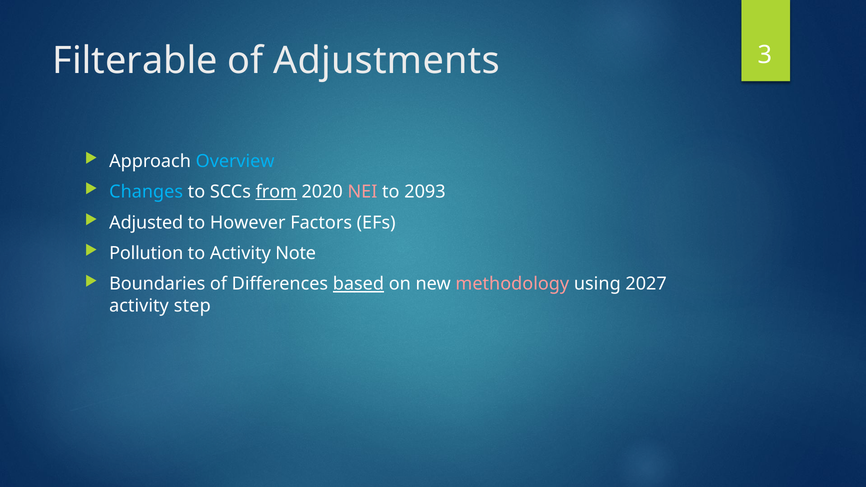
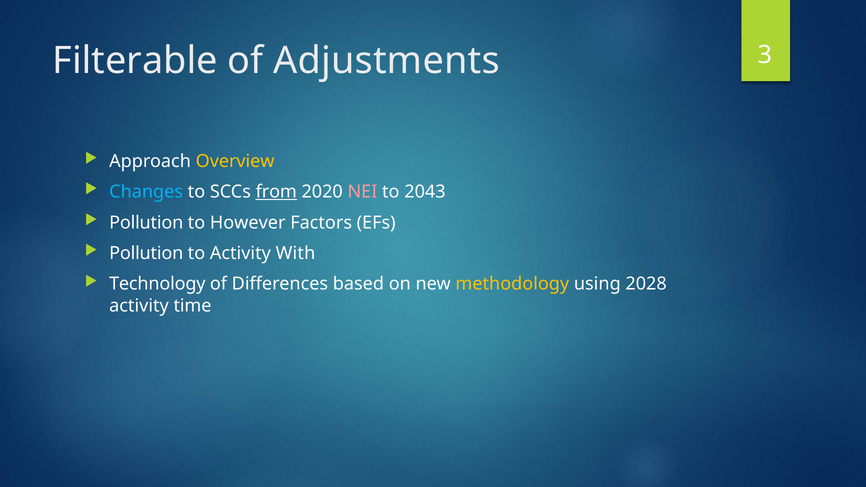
Overview colour: light blue -> yellow (235, 161)
2093: 2093 -> 2043 (425, 192)
Adjusted: Adjusted -> Pollution (146, 223)
Note: Note -> With (295, 253)
Boundaries: Boundaries -> Technology (157, 284)
based underline: present -> none (358, 284)
methodology colour: pink -> yellow (512, 284)
2027: 2027 -> 2028 (646, 284)
step: step -> time (192, 306)
